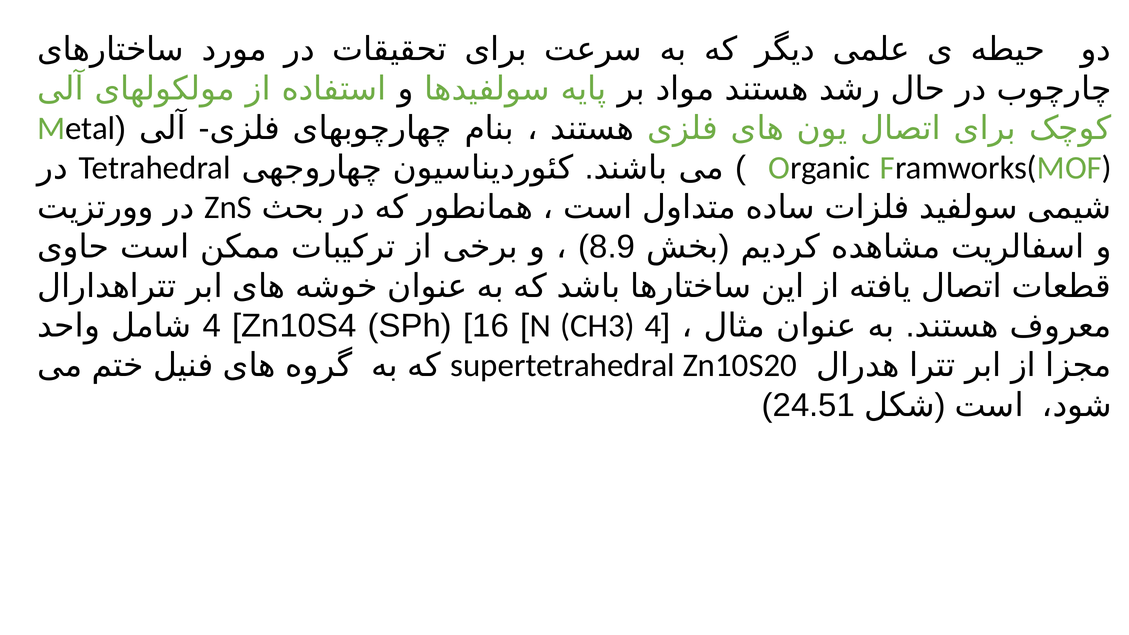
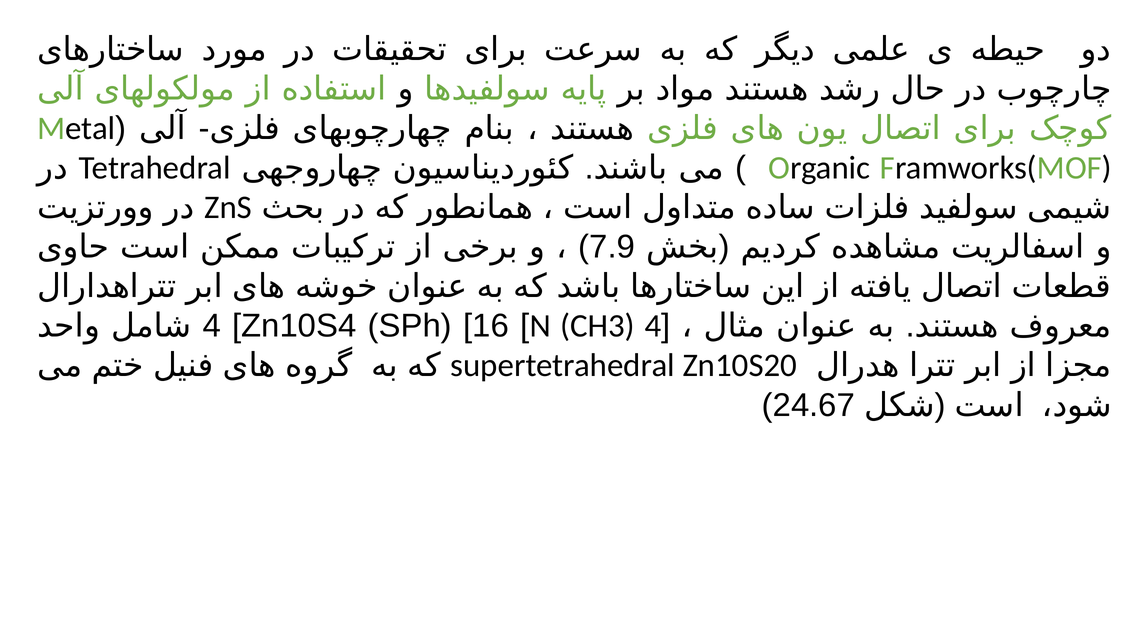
8.9: 8.9 -> 7.9 (612, 247)
24.51: 24.51 -> 24.67 (814, 405)
